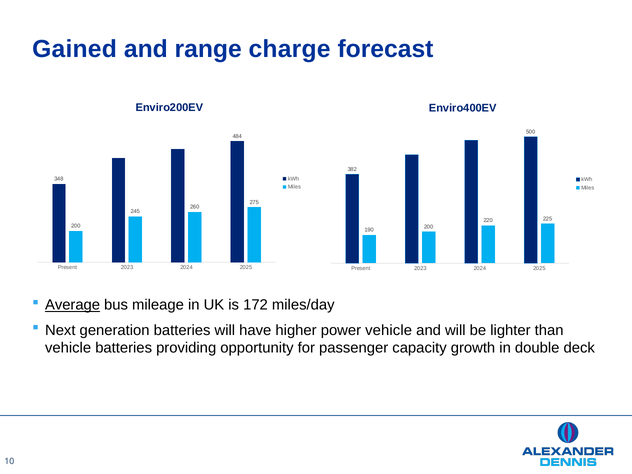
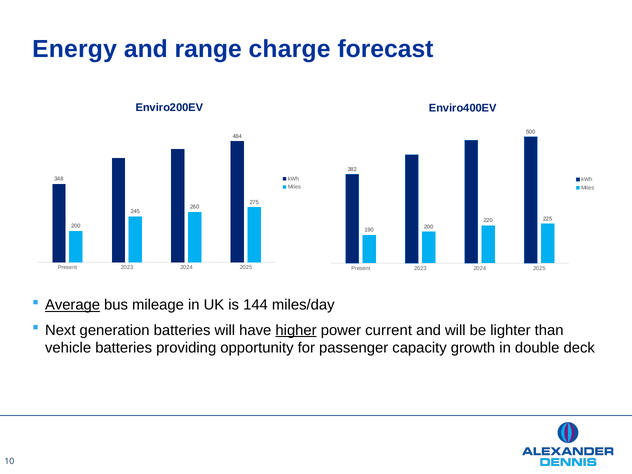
Gained: Gained -> Energy (75, 49)
172: 172 -> 144 (256, 305)
higher underline: none -> present (296, 330)
power vehicle: vehicle -> current (389, 330)
